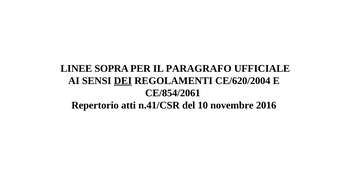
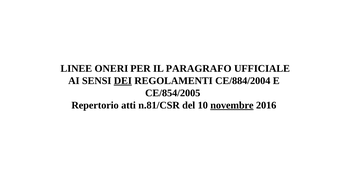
SOPRA: SOPRA -> ONERI (111, 69)
CE/620/2004: CE/620/2004 -> CE/884/2004 (243, 81)
CE/854/2061: CE/854/2061 -> CE/854/2005 (173, 93)
n.41/CSR: n.41/CSR -> n.81/CSR (159, 105)
novembre underline: none -> present (232, 105)
